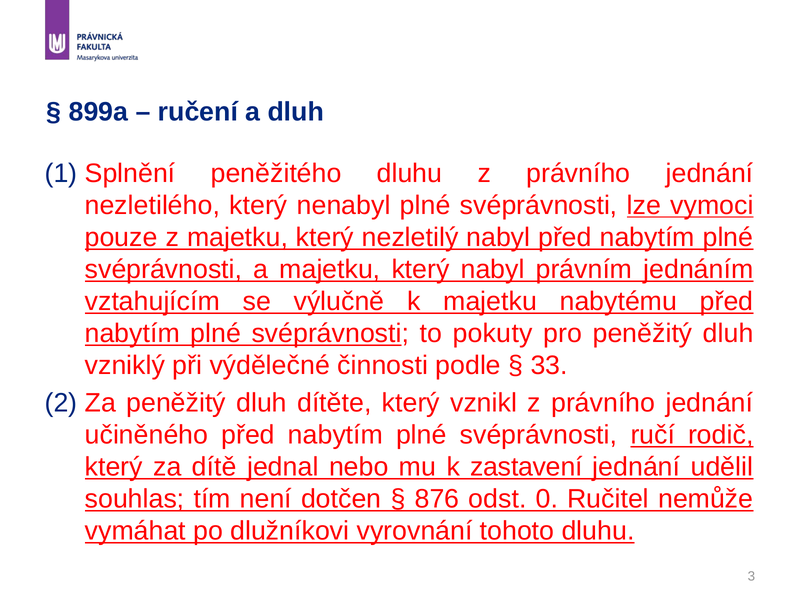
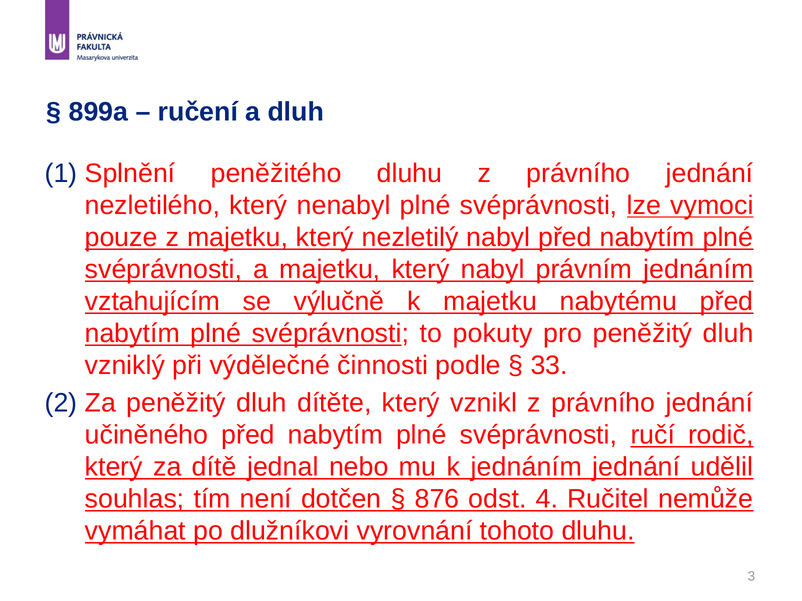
k zastavení: zastavení -> jednáním (526, 467)
0: 0 -> 4 (547, 500)
